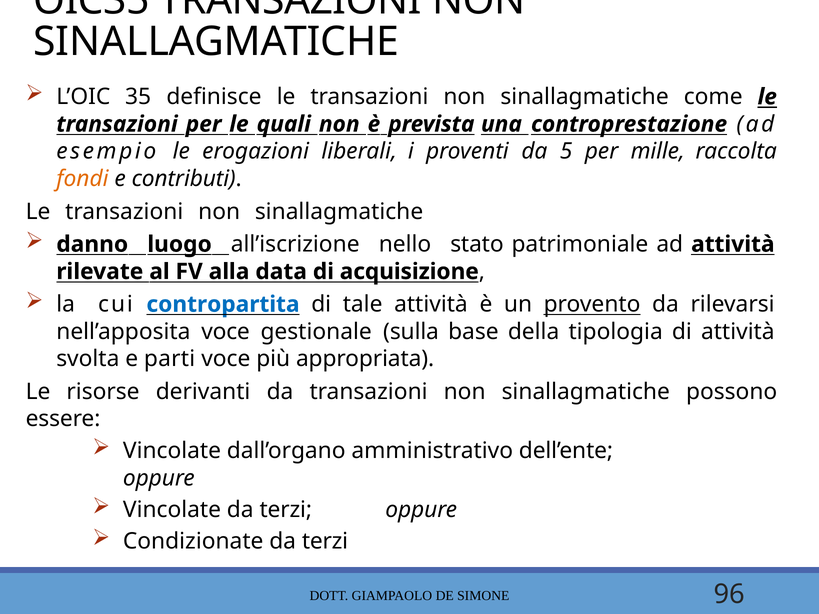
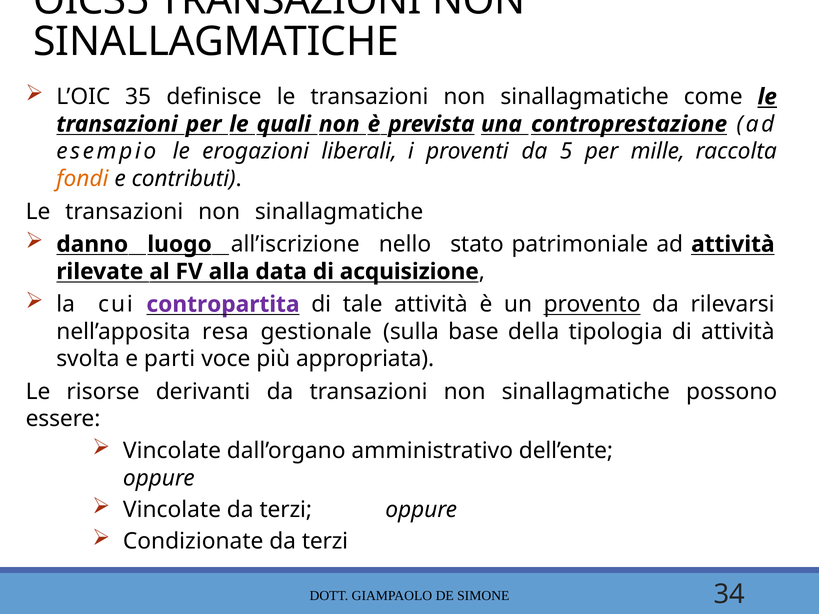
contropartita colour: blue -> purple (223, 304)
nell’apposita voce: voce -> resa (225, 332)
96: 96 -> 34 (729, 595)
